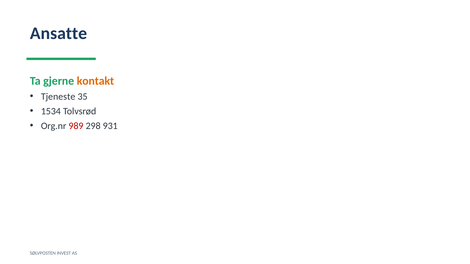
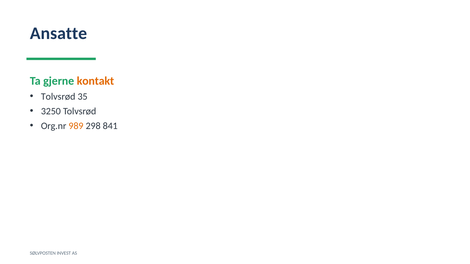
Tjeneste: Tjeneste -> Tolvsrød (58, 97)
1534: 1534 -> 3250 (51, 111)
989 colour: red -> orange (76, 126)
931: 931 -> 841 (110, 126)
